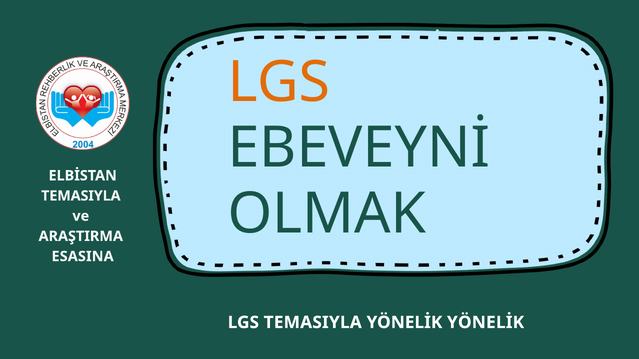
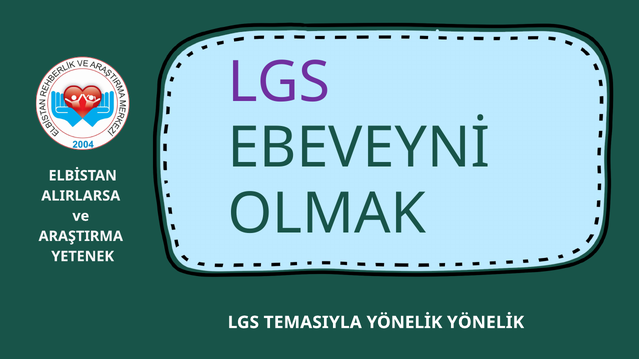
LGS colour: orange -> purple (279, 82)
TEMASIYLA: TEMASIYLA -> ALIRLARSA (81, 196)
ESASINA: ESASINA -> YETENEK (83, 257)
